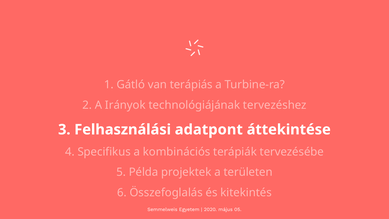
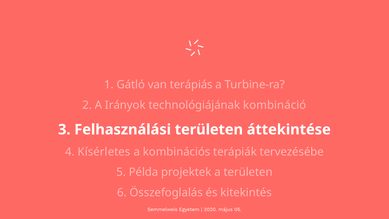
tervezéshez: tervezéshez -> kombináció (275, 105)
Felhasználási adatpont: adatpont -> területen (209, 129)
Specifikus: Specifikus -> Kísérletes (104, 152)
